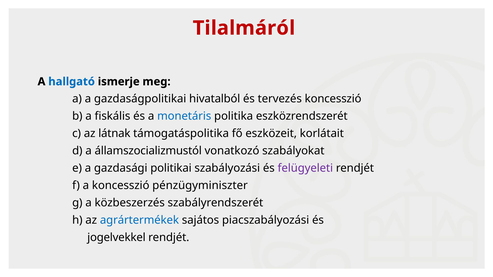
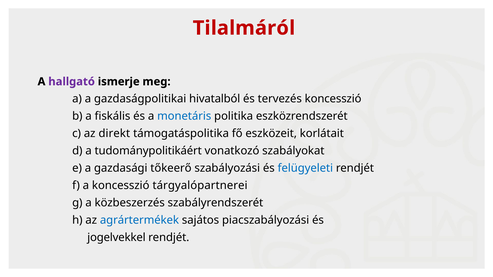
hallgató colour: blue -> purple (72, 82)
látnak: látnak -> direkt (114, 134)
államszocializmustól: államszocializmustól -> tudománypolitikáért (148, 151)
politikai: politikai -> tőkeerő (171, 168)
felügyeleti colour: purple -> blue (305, 168)
pénzügyminiszter: pénzügyminiszter -> tárgyalópartnerei (200, 186)
